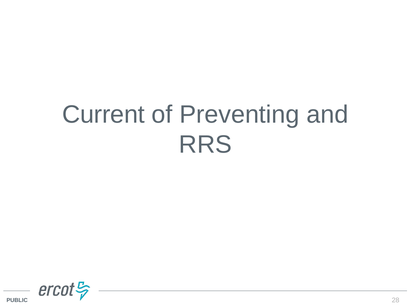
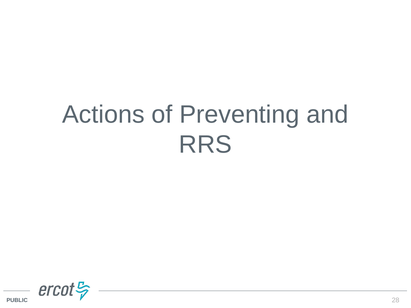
Current: Current -> Actions (103, 115)
